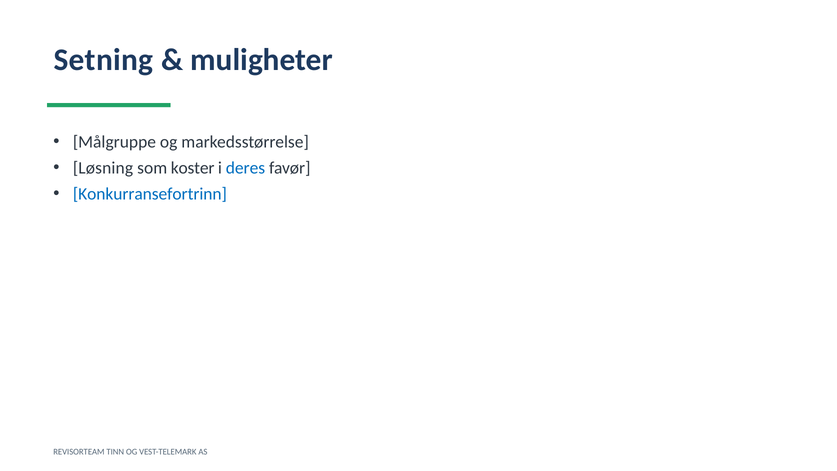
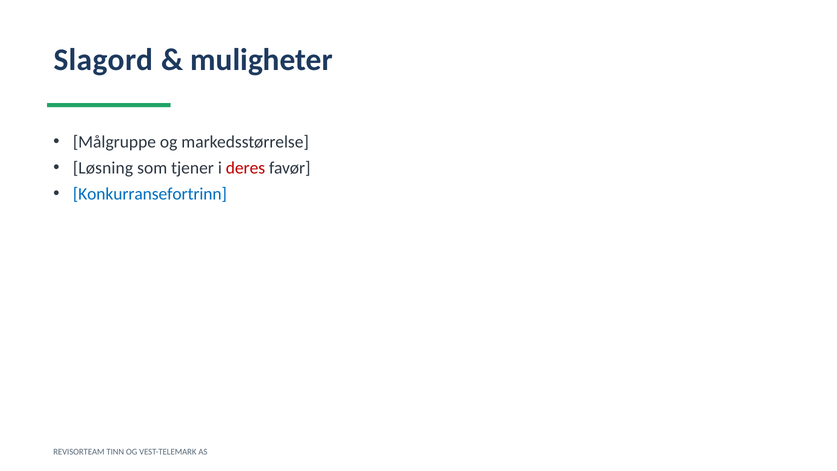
Setning: Setning -> Slagord (104, 60)
koster: koster -> tjener (193, 168)
deres colour: blue -> red (245, 168)
